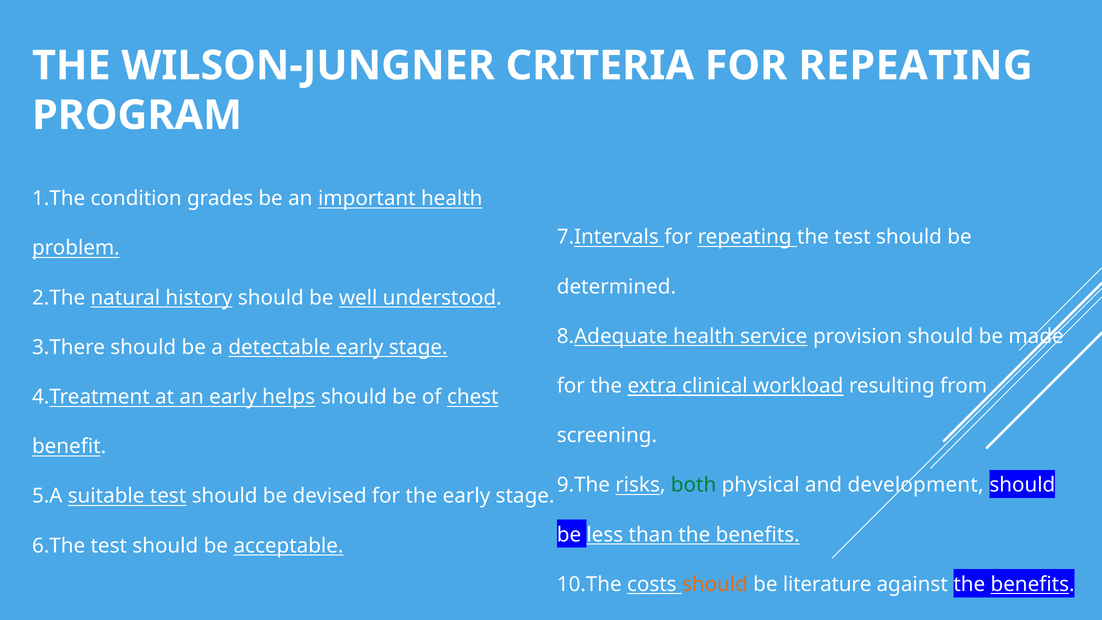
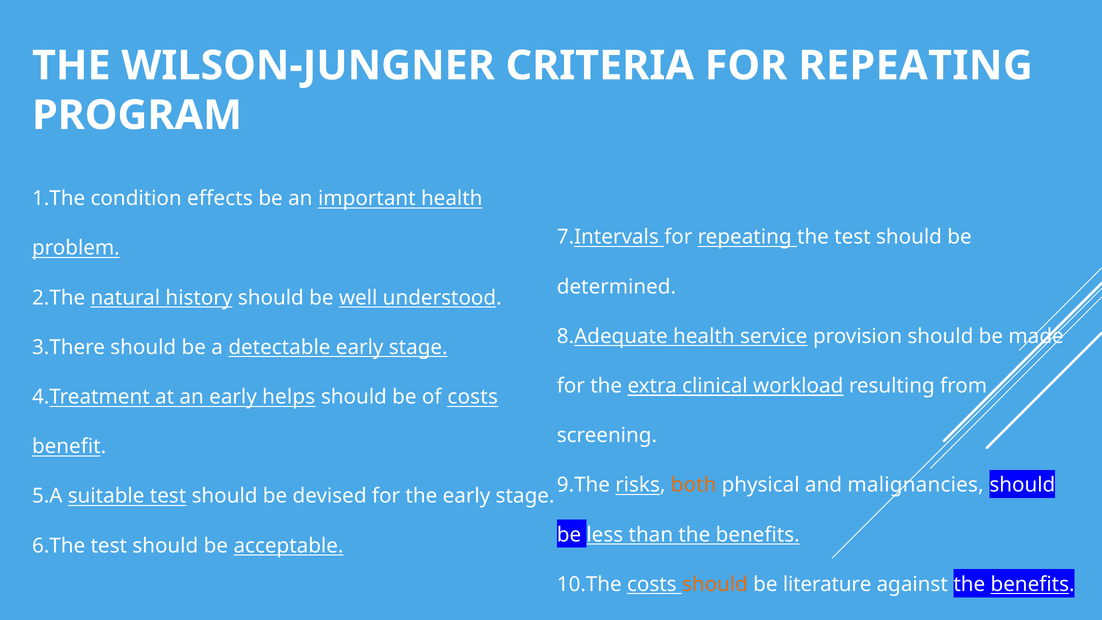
grades: grades -> effects (220, 198)
of chest: chest -> costs (473, 397)
both colour: green -> orange (694, 485)
development: development -> malignancies (916, 485)
